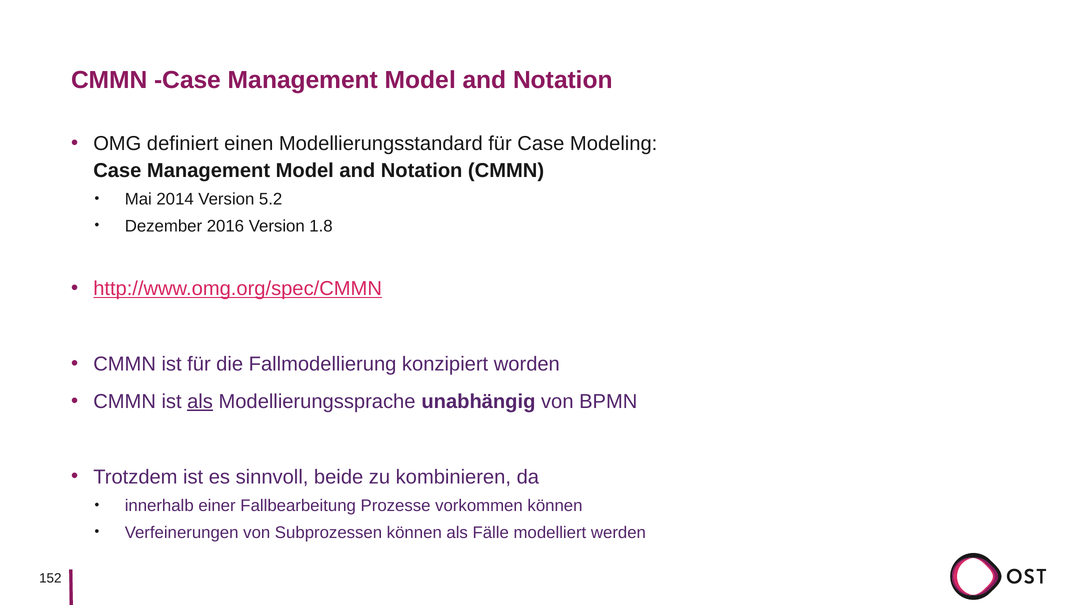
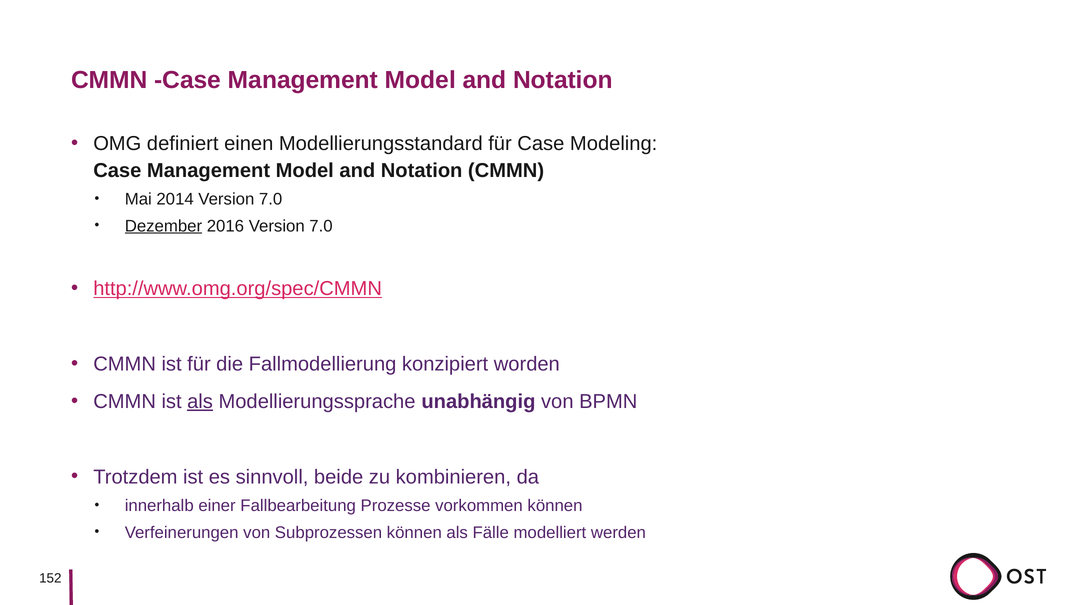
2014 Version 5.2: 5.2 -> 7.0 (271, 199)
Dezember underline: none -> present (163, 226)
2016 Version 1.8: 1.8 -> 7.0 (321, 226)
